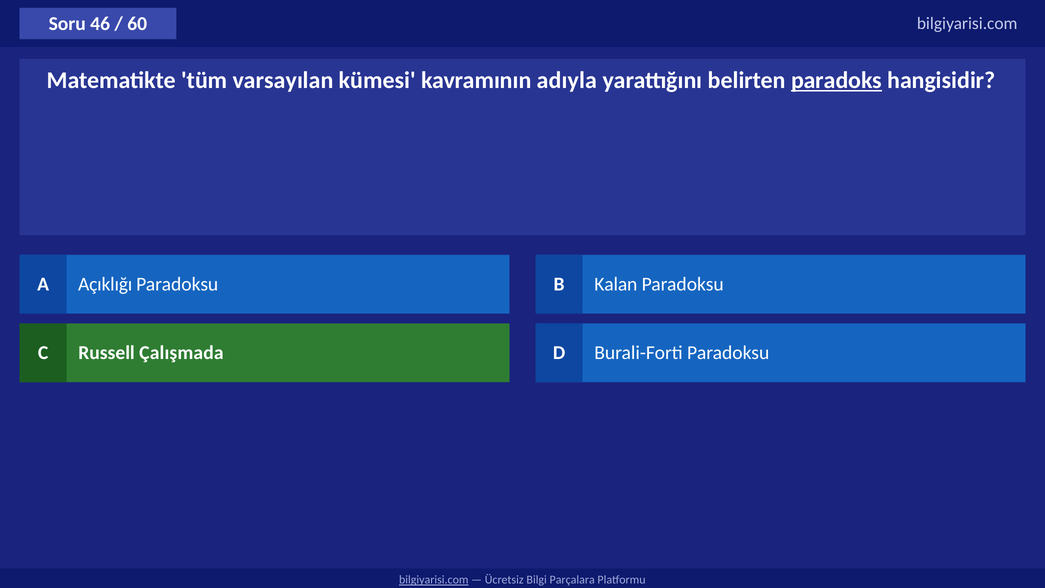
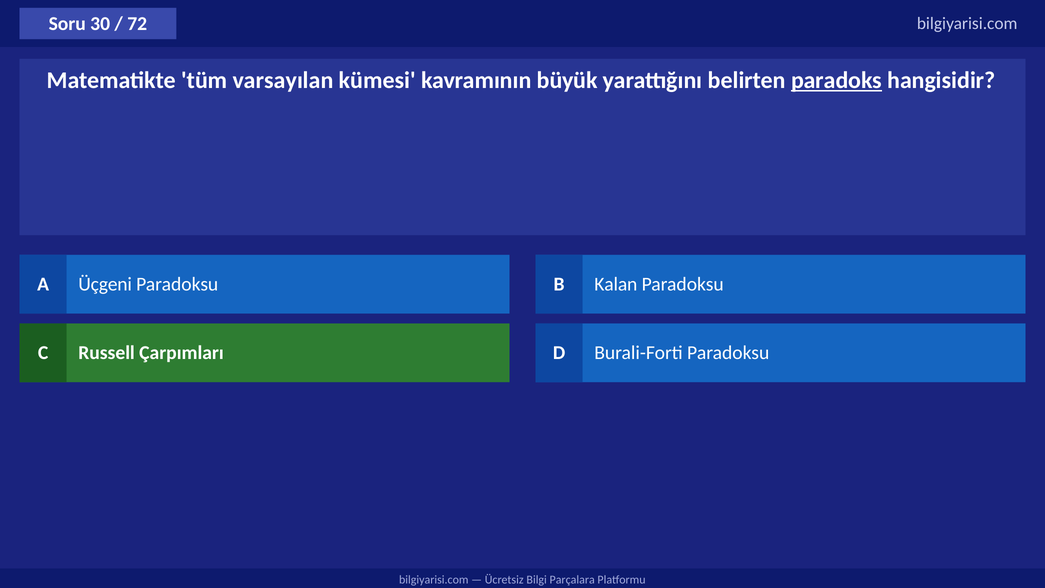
46: 46 -> 30 (100, 24)
60: 60 -> 72 (137, 24)
adıyla: adıyla -> büyük (567, 80)
Açıklığı: Açıklığı -> Üçgeni (105, 284)
Çalışmada: Çalışmada -> Çarpımları (181, 353)
bilgiyarisi.com underline: present -> none (434, 580)
